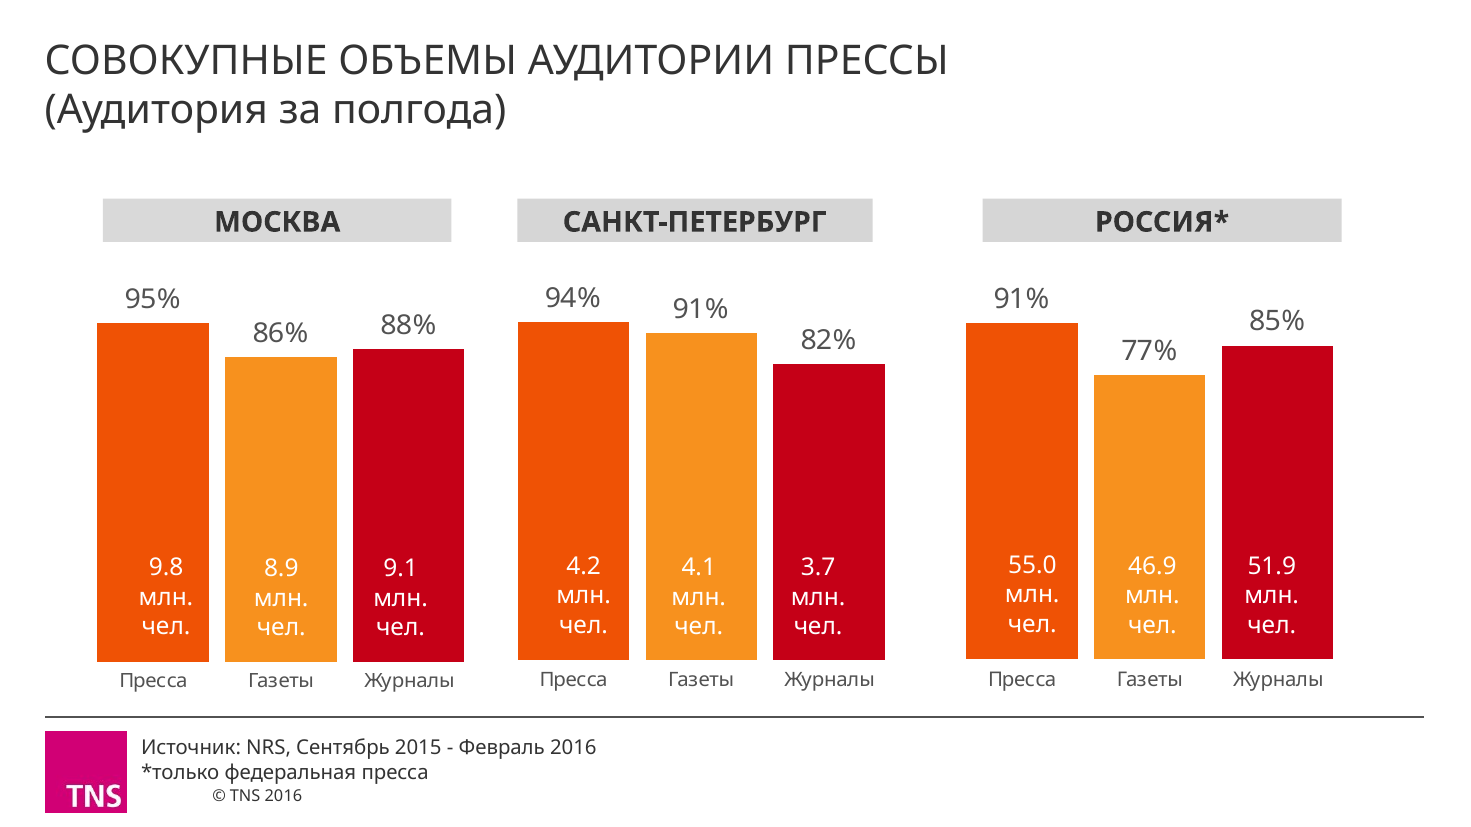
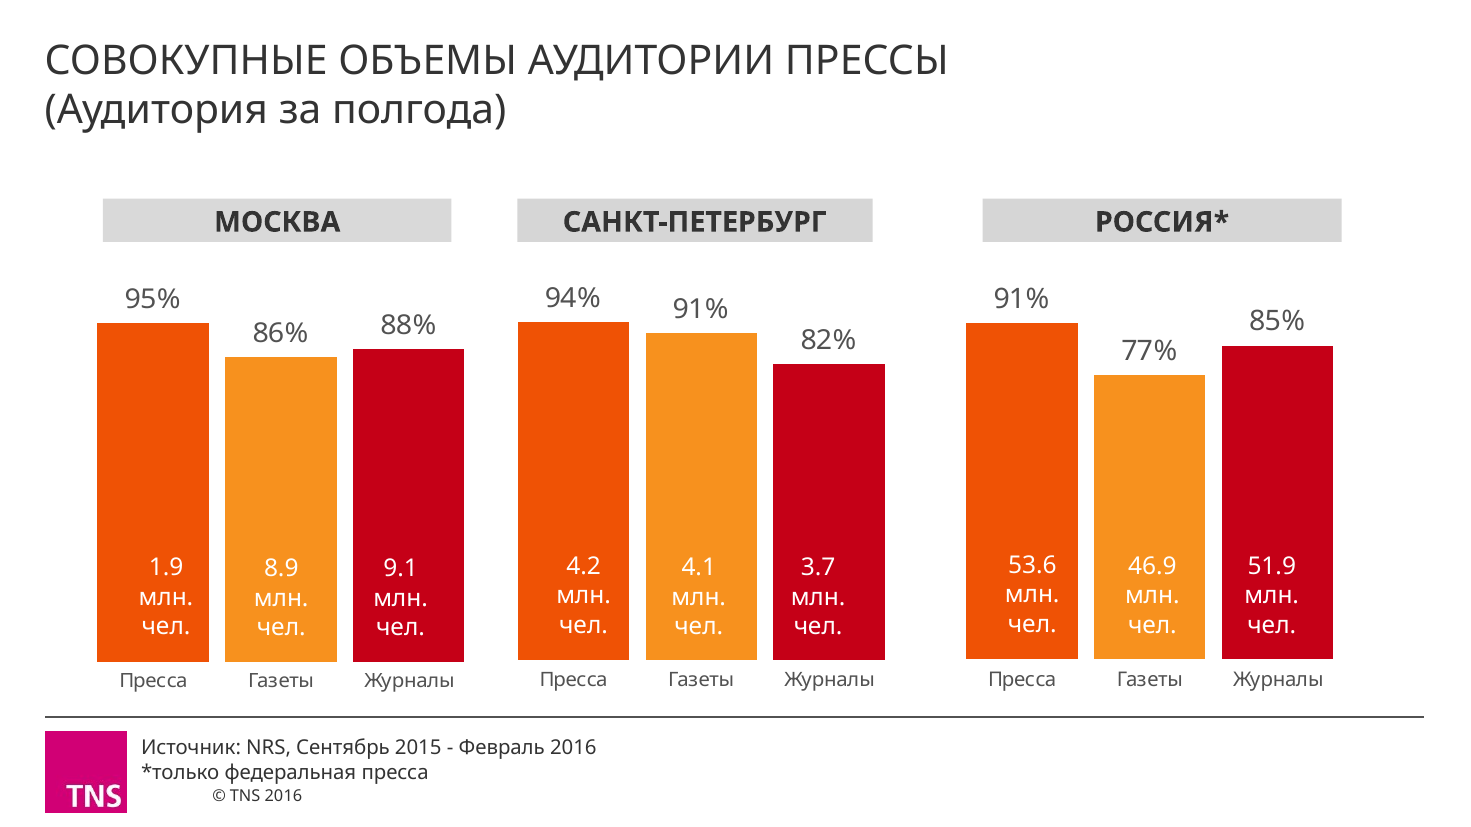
55.0: 55.0 -> 53.6 (1032, 565)
9.8: 9.8 -> 1.9 (166, 568)
